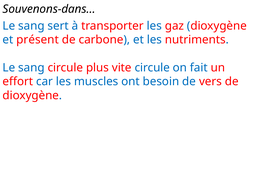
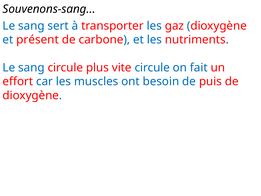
Souvenons-dans: Souvenons-dans -> Souvenons-sang (49, 9)
vers: vers -> puis (210, 81)
